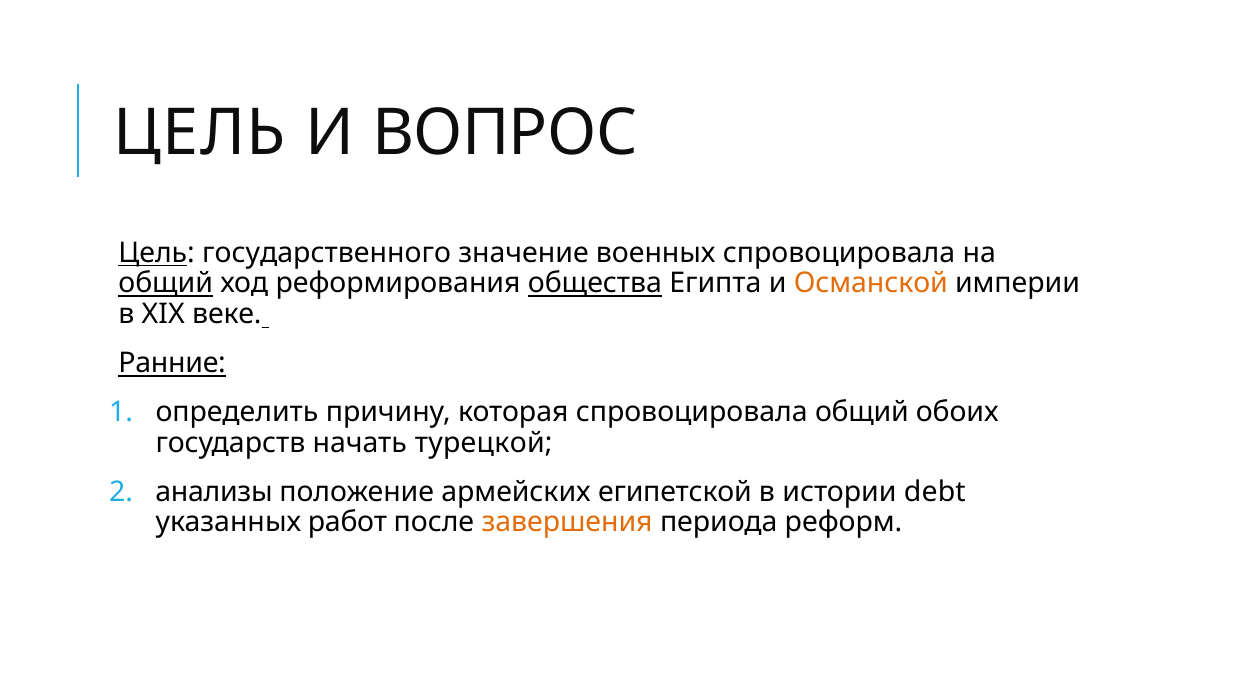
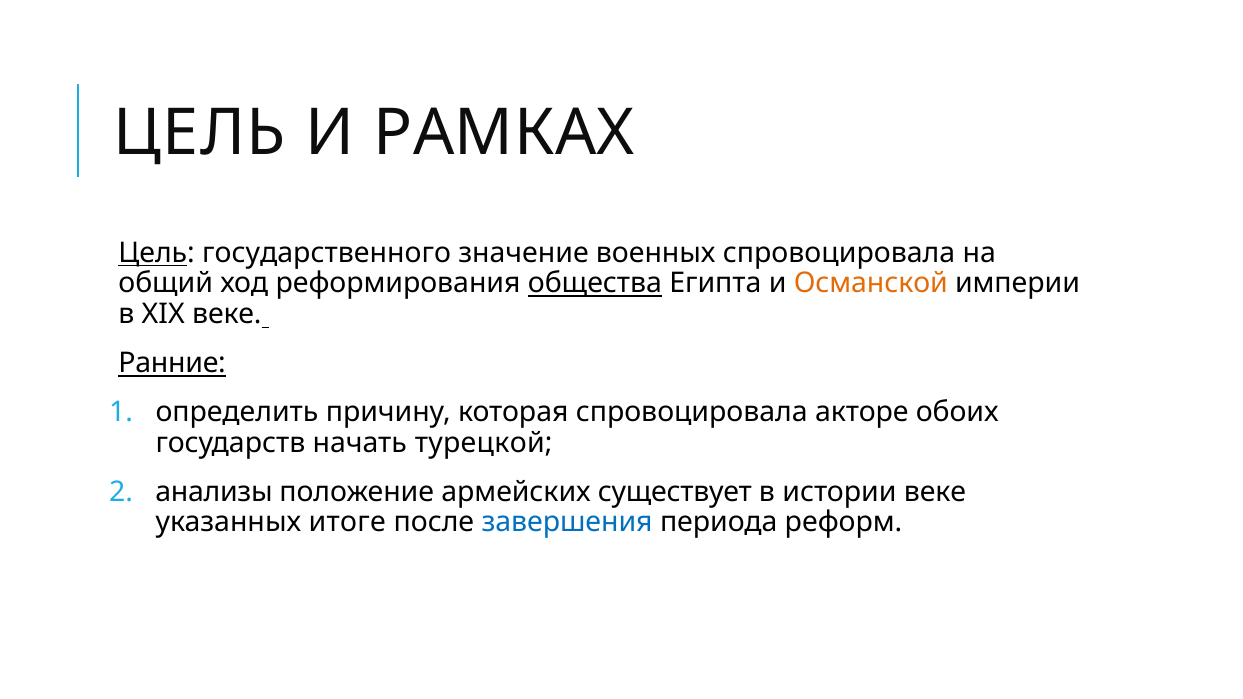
ВОПРОС: ВОПРОС -> РАМКАХ (504, 133)
общий underline: present -> none (166, 284)
спровоцировала общий: общий -> акторе (862, 412)
египетской: египетской -> существует (675, 492)
истории debt: debt -> веке (935, 492)
работ: работ -> итоге (347, 523)
завершения colour: orange -> blue (567, 523)
